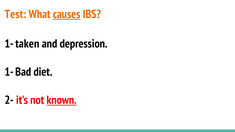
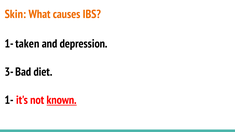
Test: Test -> Skin (15, 14)
causes underline: present -> none (67, 14)
1-: 1- -> 3- (9, 72)
2-: 2- -> 1- (9, 100)
